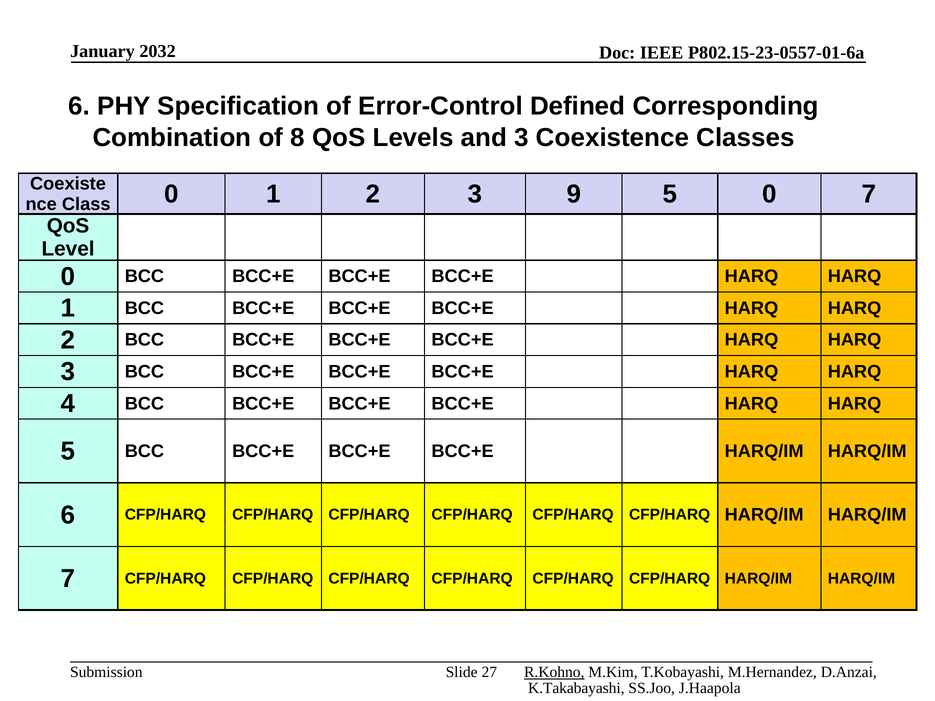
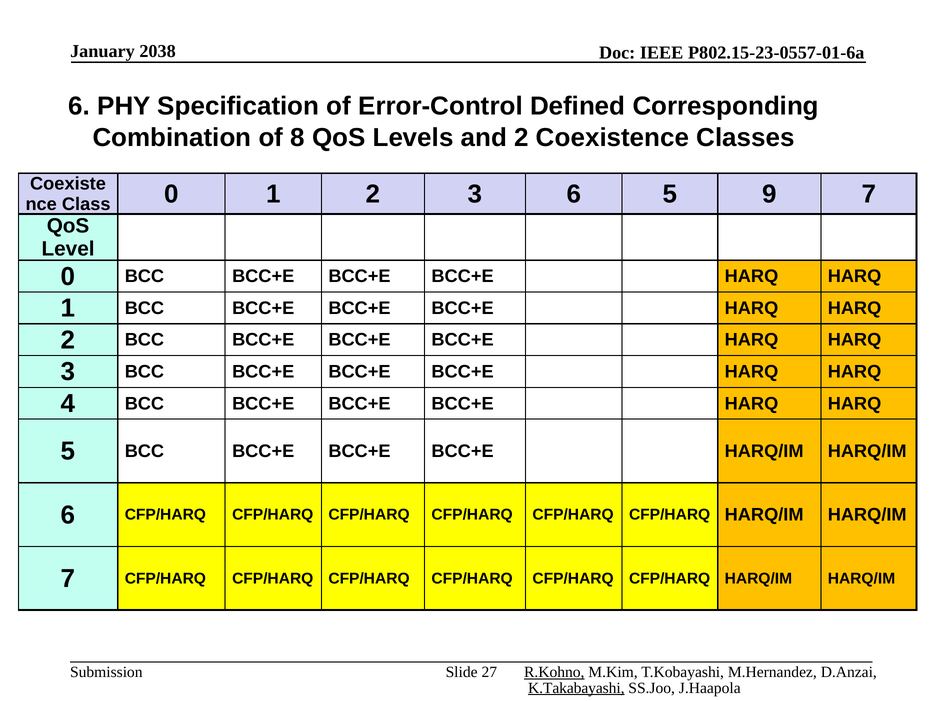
2032: 2032 -> 2038 (158, 51)
and 3: 3 -> 2 (521, 138)
3 9: 9 -> 6 (574, 194)
5 0: 0 -> 9 (769, 194)
K.Takabayashi underline: none -> present (576, 688)
